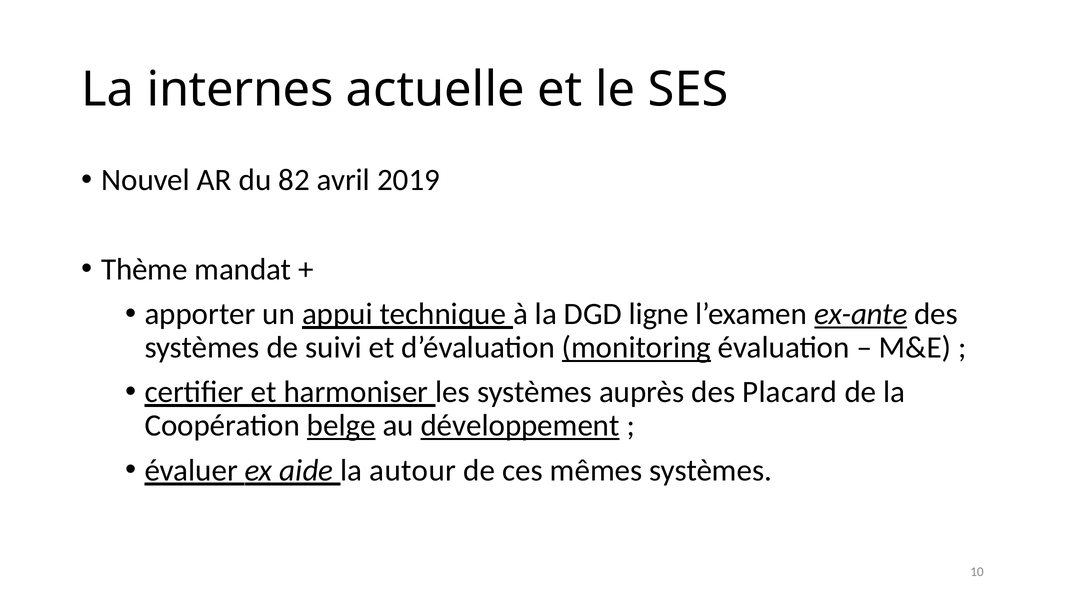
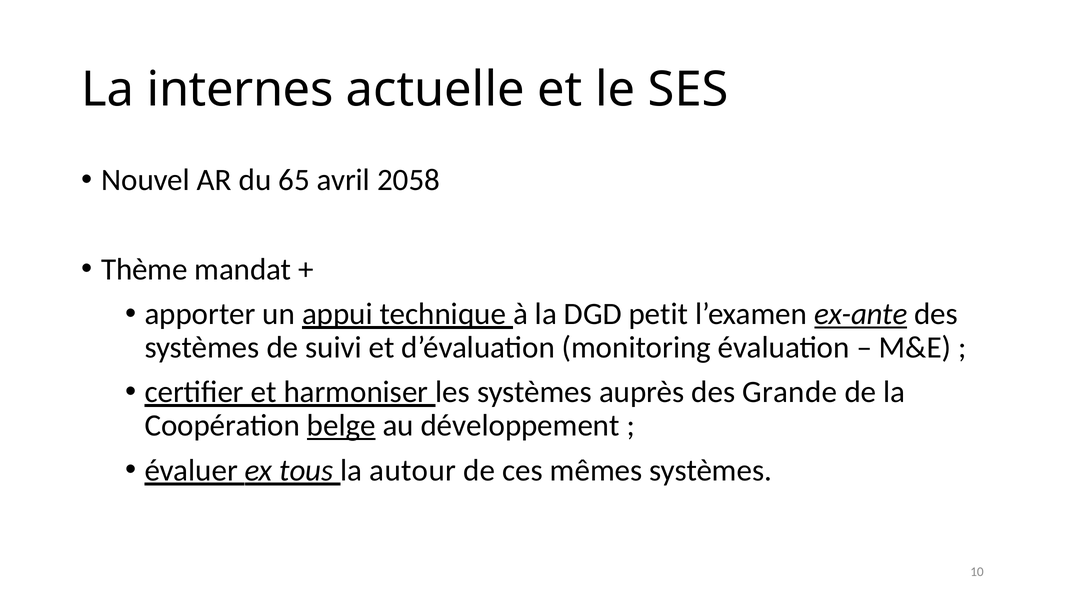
82: 82 -> 65 (294, 180)
2019: 2019 -> 2058 (409, 180)
ligne: ligne -> petit (659, 314)
monitoring underline: present -> none (636, 348)
Placard: Placard -> Grande (790, 392)
développement underline: present -> none (520, 426)
aide: aide -> tous (306, 470)
